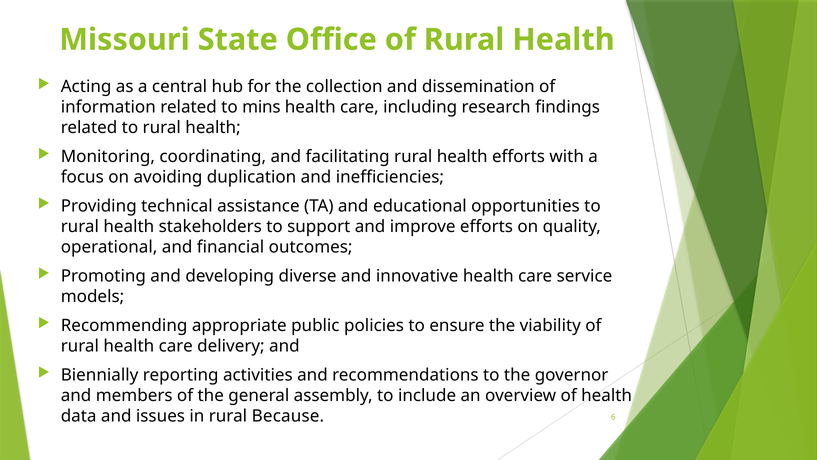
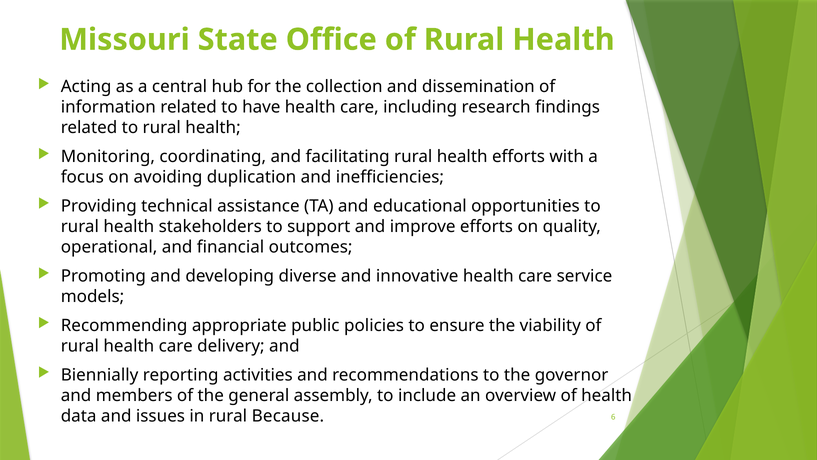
mins: mins -> have (261, 107)
